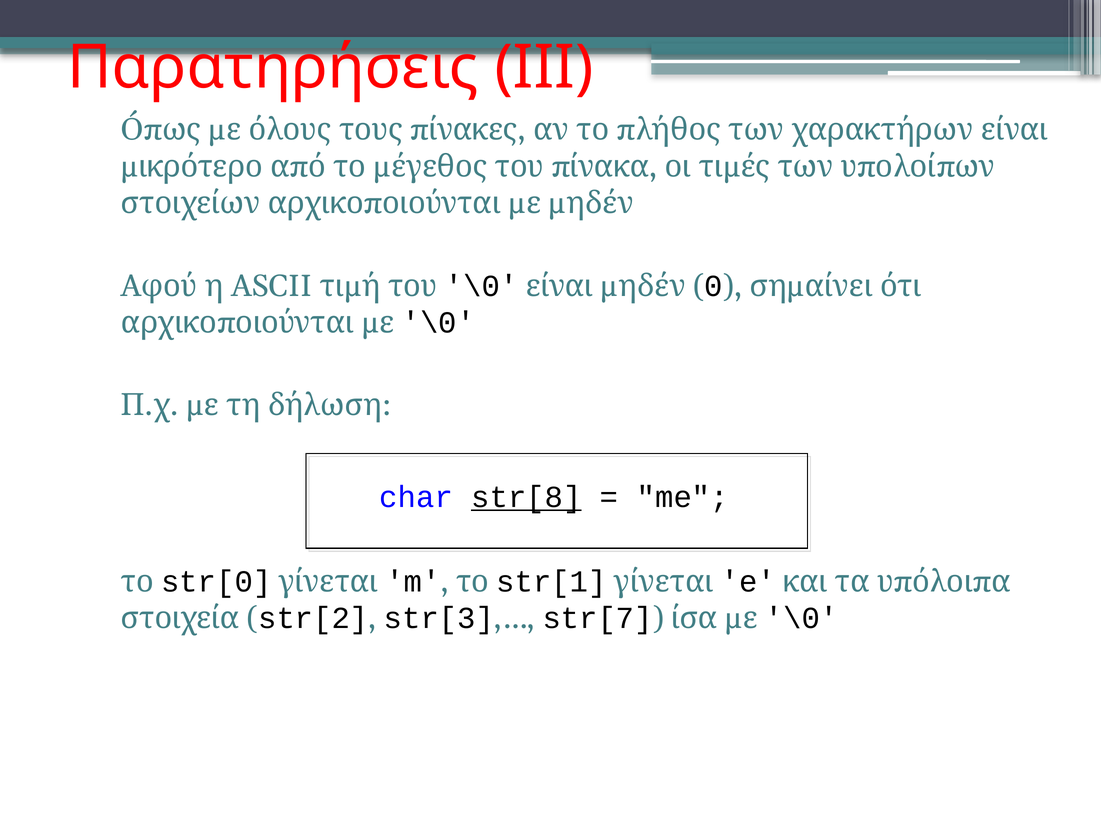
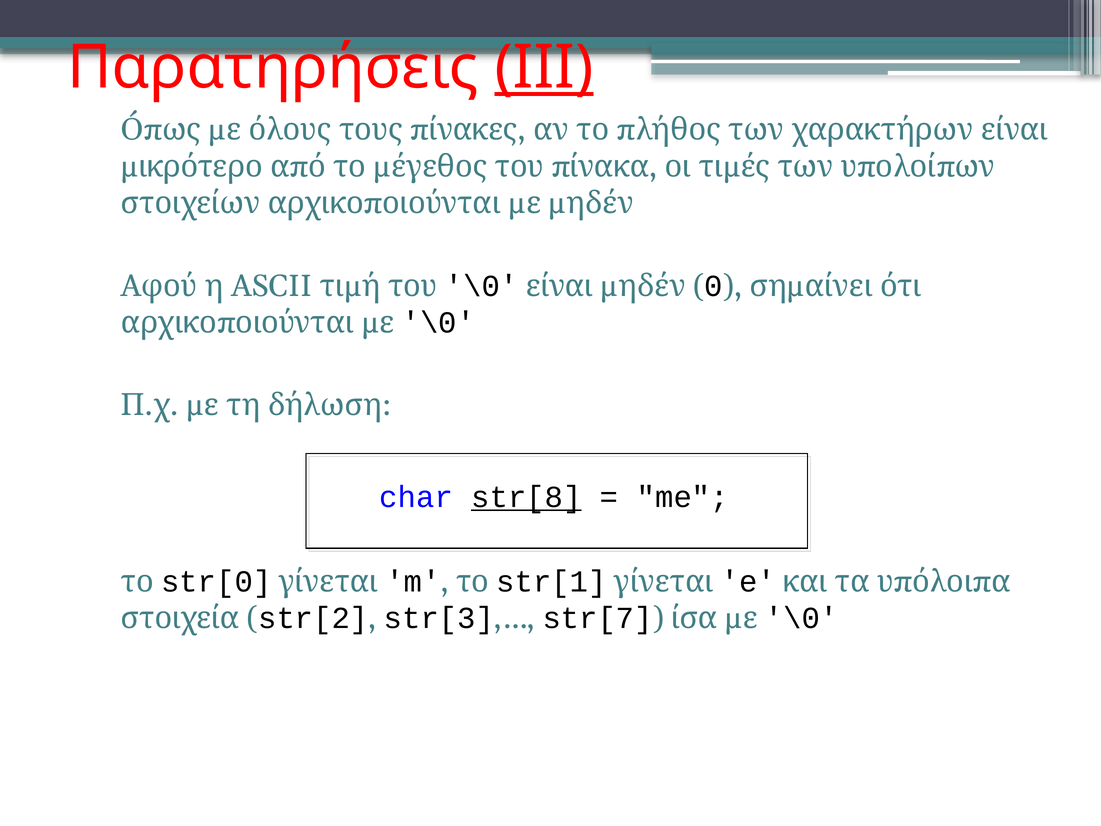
ΙΙΙ underline: none -> present (544, 68)
